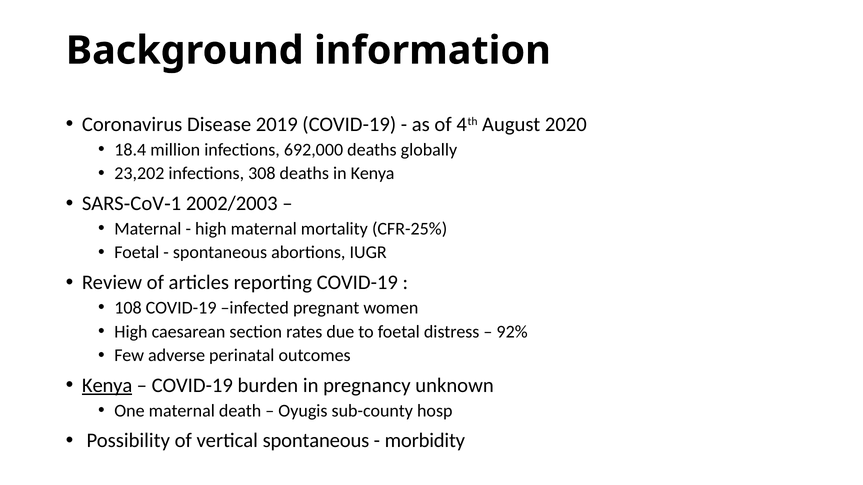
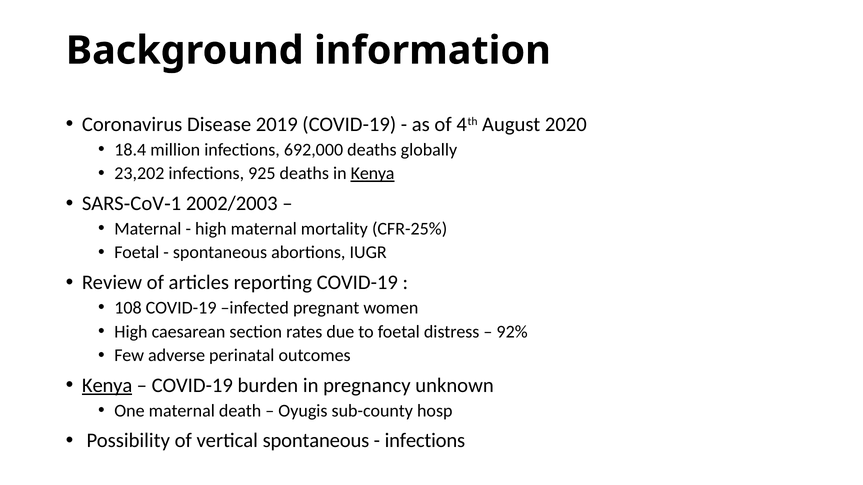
308: 308 -> 925 (262, 174)
Kenya underline: none -> present (373, 174)
morbidity: morbidity -> infections (425, 441)
